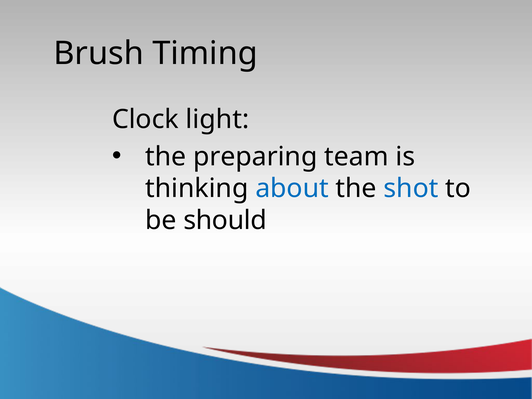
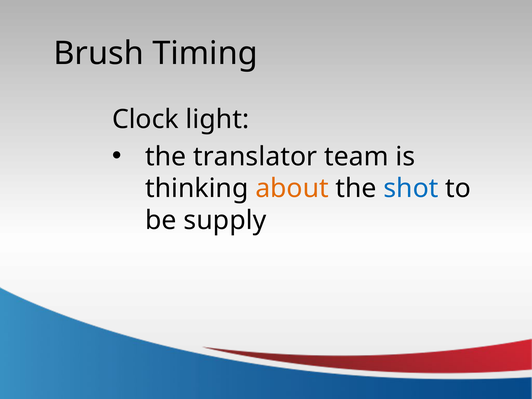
preparing: preparing -> translator (255, 157)
about colour: blue -> orange (292, 189)
should: should -> supply (225, 220)
